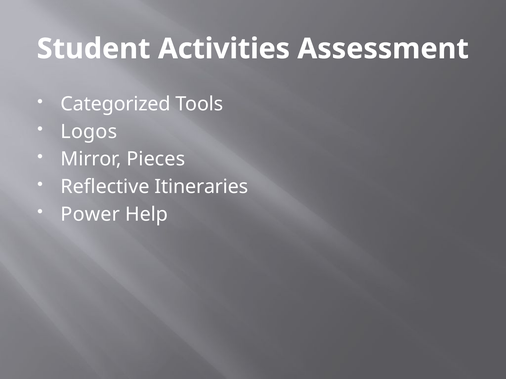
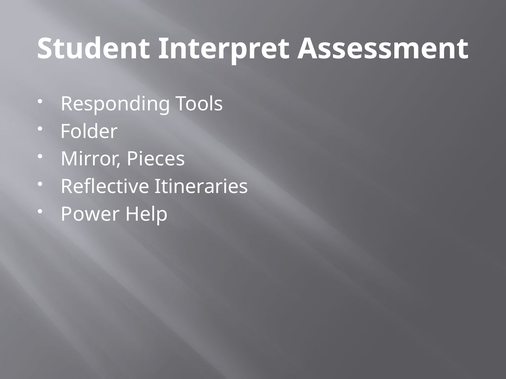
Activities: Activities -> Interpret (224, 49)
Categorized: Categorized -> Responding (116, 104)
Logos: Logos -> Folder (89, 132)
